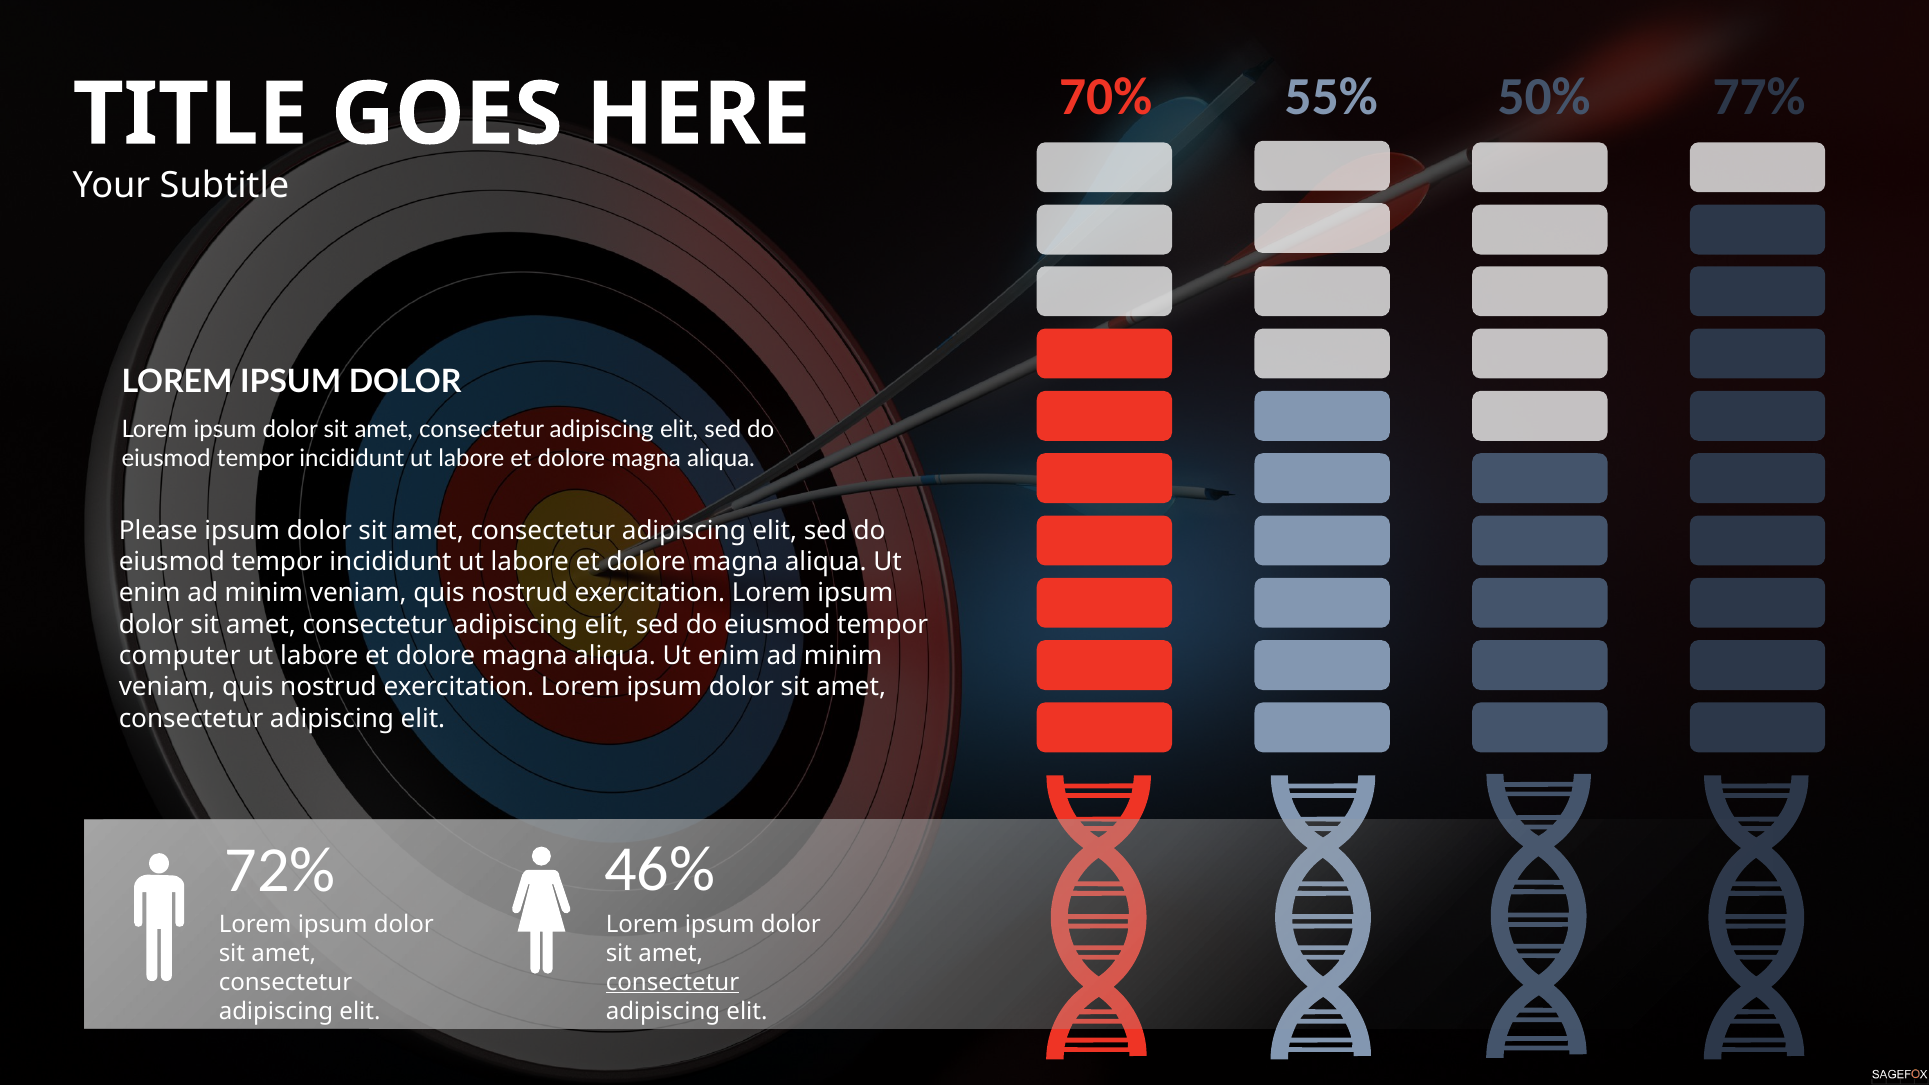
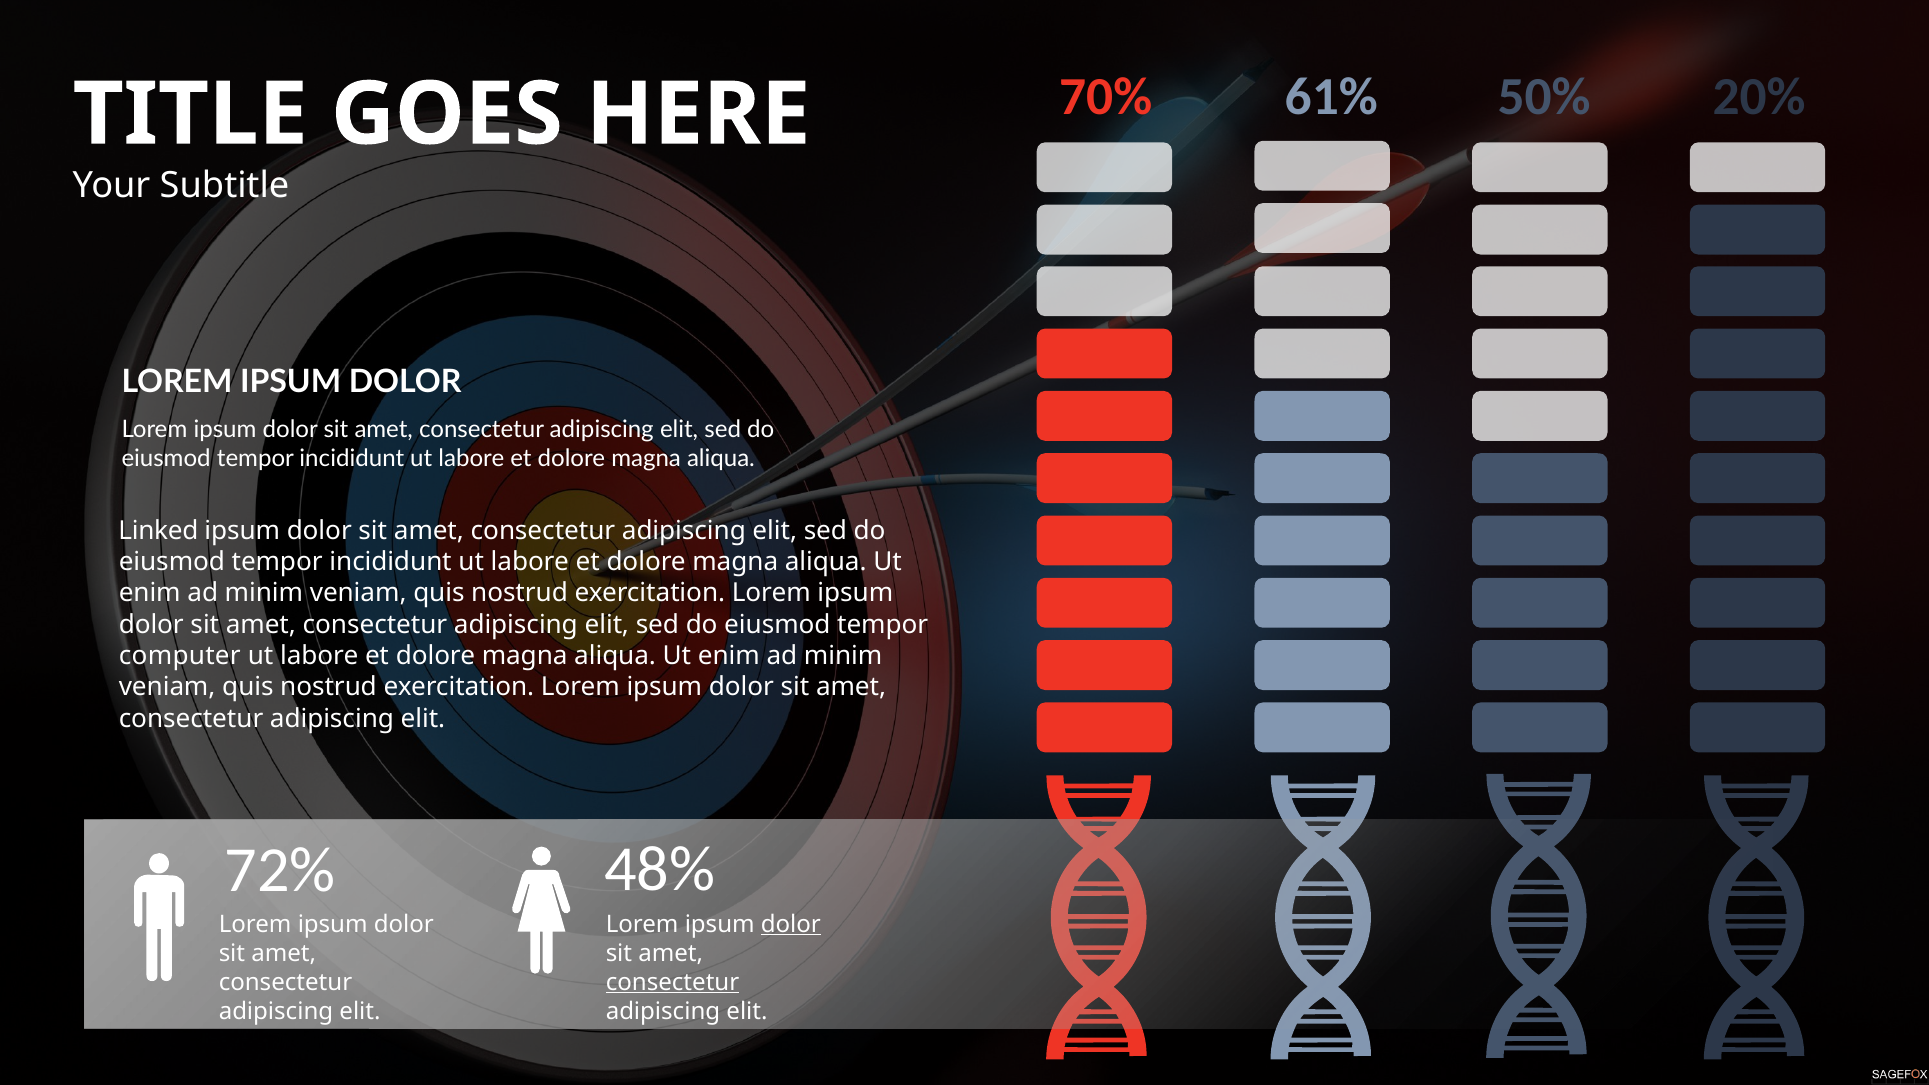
55%: 55% -> 61% (1331, 97)
77%: 77% -> 20% (1759, 97)
Please: Please -> Linked (158, 530)
46%: 46% -> 48% (660, 869)
dolor underline: none -> present (791, 924)
